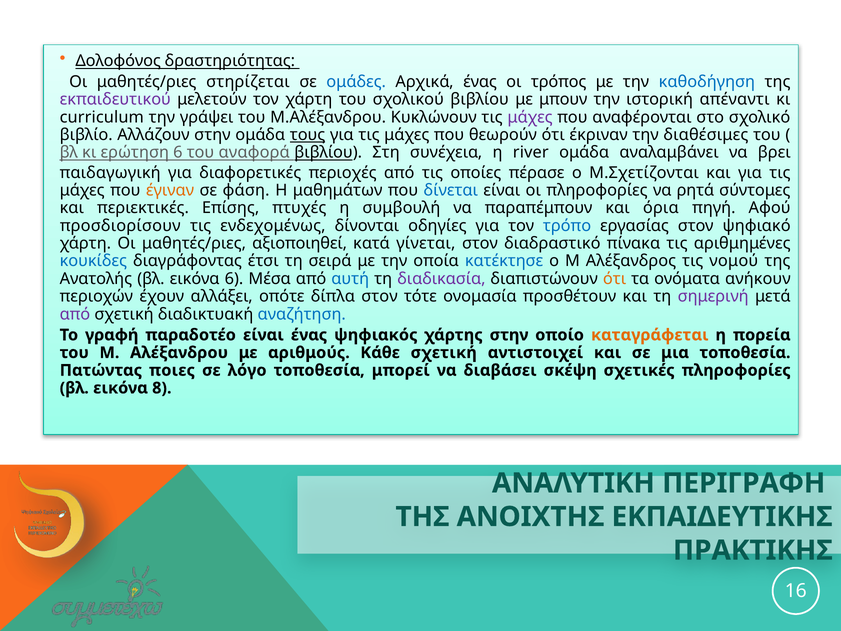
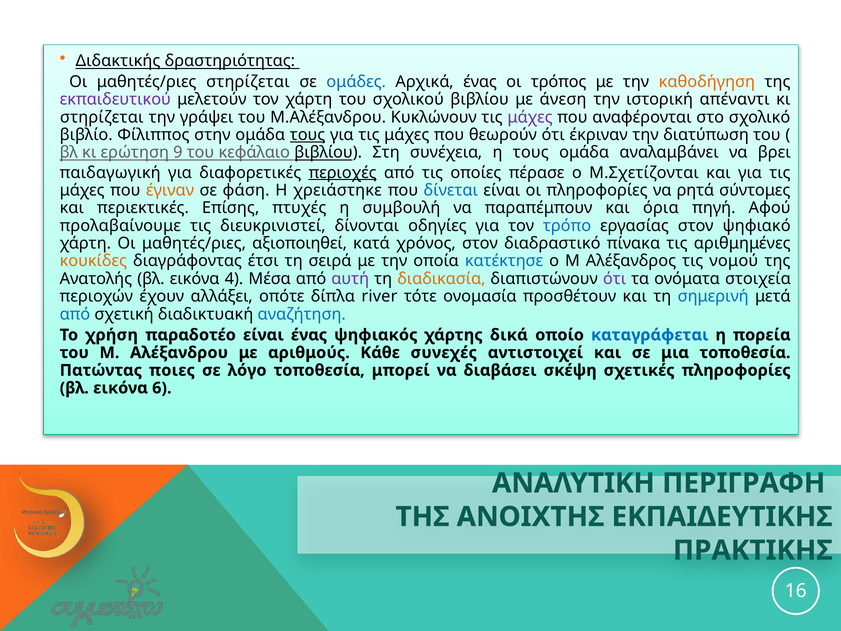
Δολοφόνος: Δολοφόνος -> Διδακτικής (118, 61)
καθοδήγηση colour: blue -> orange (707, 82)
μπουν: μπουν -> άνεση (563, 99)
curriculum: curriculum -> στηρίζεται (102, 117)
Αλλάζουν: Αλλάζουν -> Φίλιππος (153, 135)
διαθέσιμες: διαθέσιμες -> διατύπωση (706, 135)
ερώτηση 6: 6 -> 9 (178, 153)
αναφορά: αναφορά -> κεφάλαιο (254, 153)
η river: river -> τους (531, 153)
περιοχές underline: none -> present (343, 173)
μαθημάτων: μαθημάτων -> χρειάστηκε (338, 190)
προσδιορίσουν: προσδιορίσουν -> προλαβαίνουμε (120, 226)
ενδεχομένως: ενδεχομένως -> διευκρινιστεί (273, 226)
γίνεται: γίνεται -> χρόνος (426, 243)
κουκίδες colour: blue -> orange (93, 261)
εικόνα 6: 6 -> 4 (234, 279)
αυτή colour: blue -> purple (350, 279)
διαδικασία colour: purple -> orange (441, 279)
ότι colour: orange -> purple (615, 279)
ανήκουν: ανήκουν -> στοιχεία (758, 279)
δίπλα στον: στον -> river (379, 296)
σημερινή colour: purple -> blue (713, 296)
από colour: purple -> blue (75, 314)
γραφή: γραφή -> χρήση (112, 335)
χάρτης στην: στην -> δικά (509, 335)
καταγράφεται colour: orange -> blue (650, 335)
Κάθε σχετική: σχετική -> συνεχές (444, 353)
8: 8 -> 6 (162, 388)
